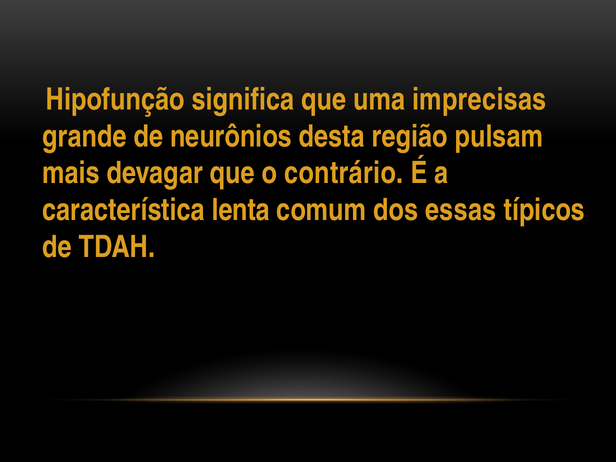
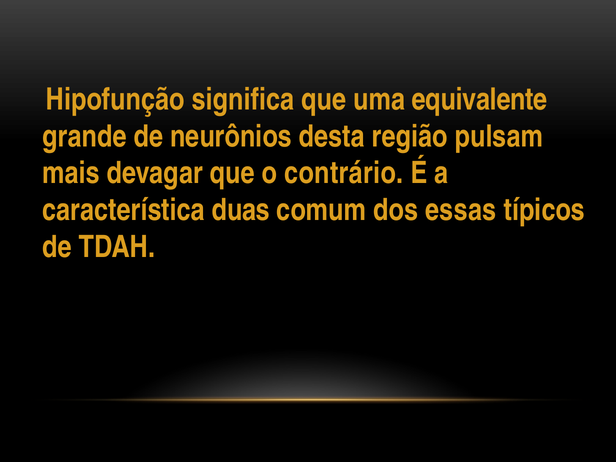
imprecisas: imprecisas -> equivalente (480, 99)
lenta: lenta -> duas (241, 210)
